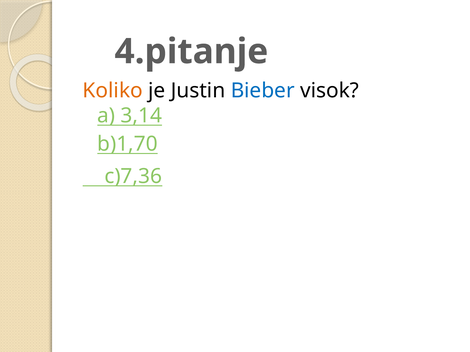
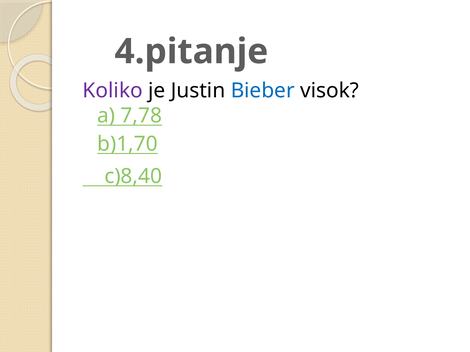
Koliko colour: orange -> purple (113, 91)
3,14: 3,14 -> 7,78 (141, 116)
c)7,36: c)7,36 -> c)8,40 (133, 177)
